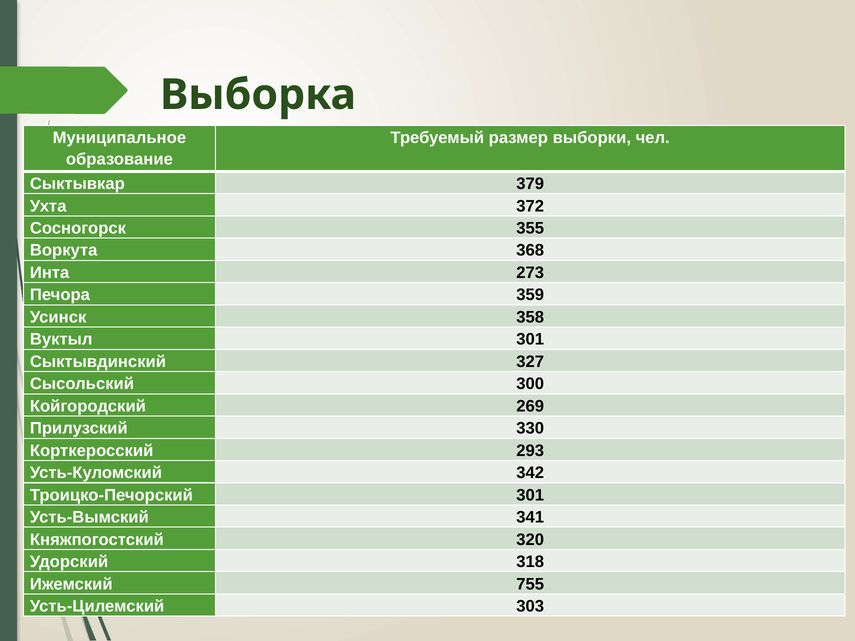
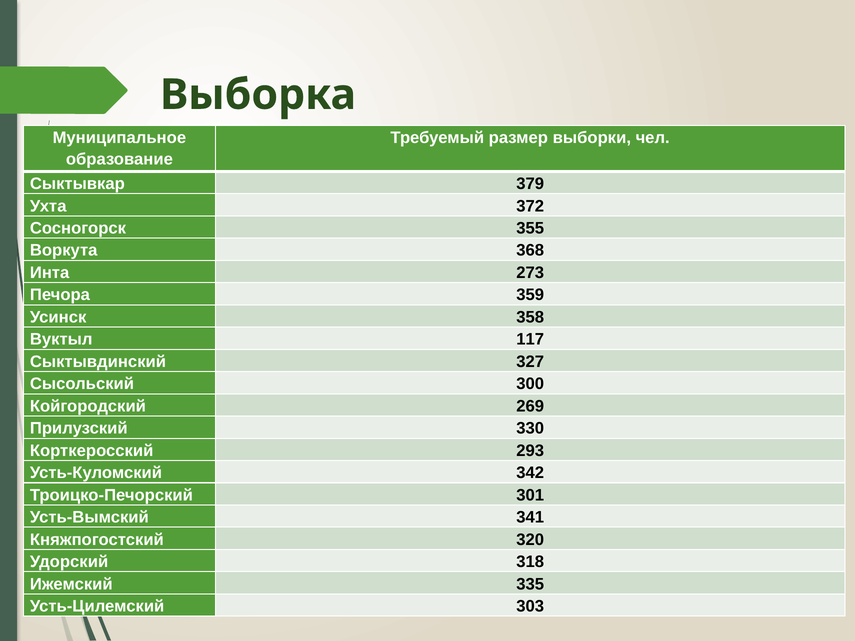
Вуктыл 301: 301 -> 117 (530, 340)
755: 755 -> 335 (530, 584)
